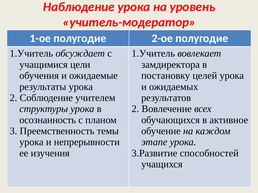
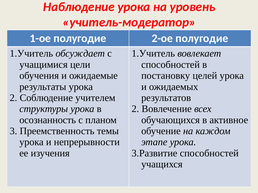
замдиректора: замдиректора -> способностей (171, 65)
